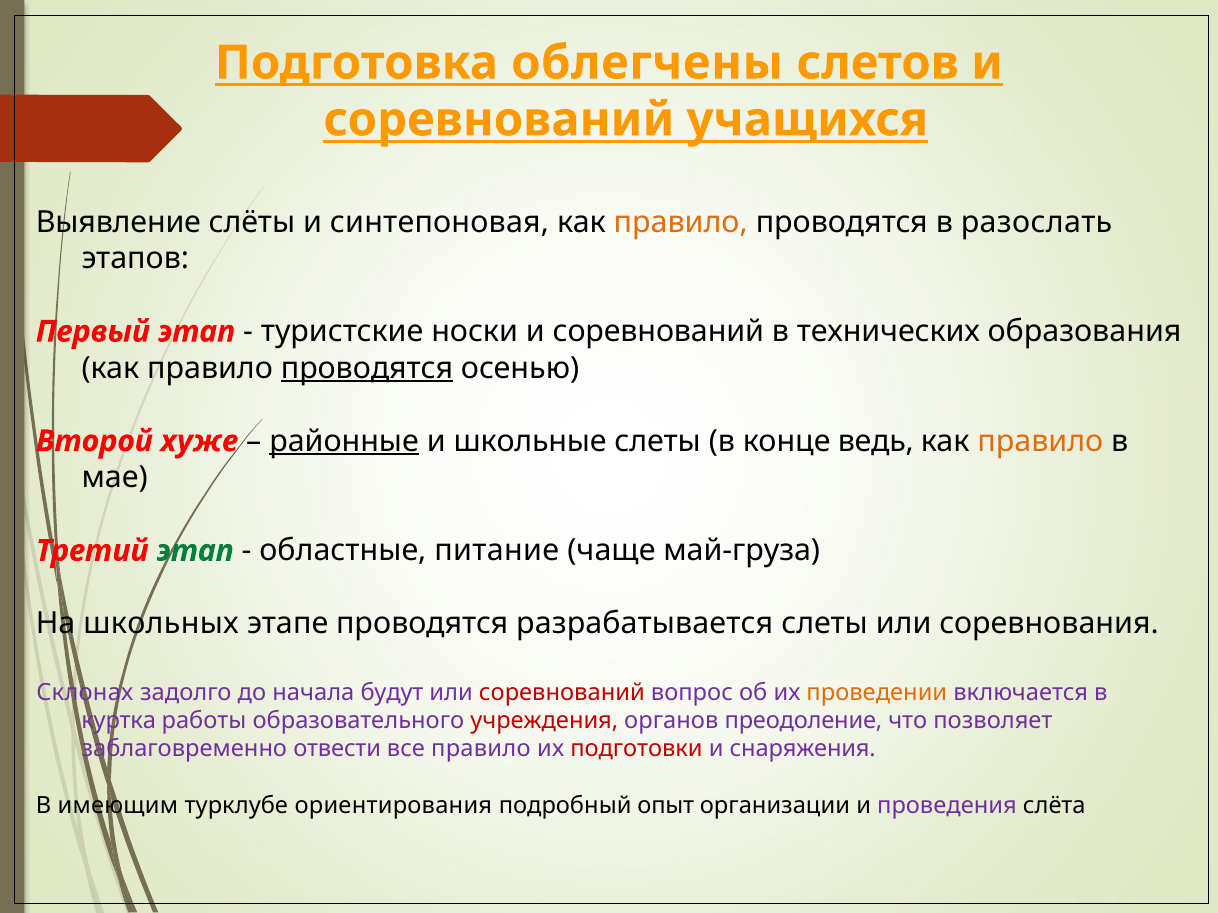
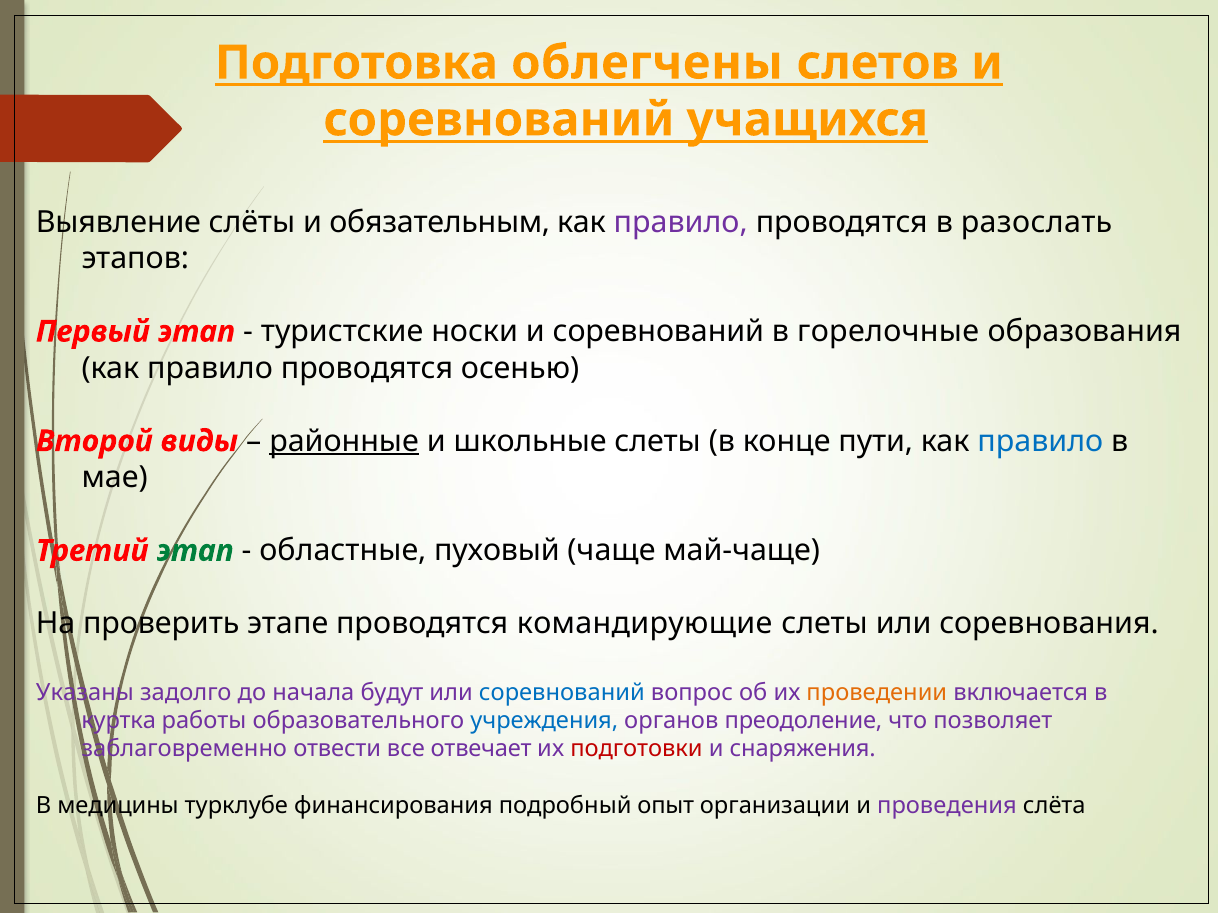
синтепоновая: синтепоновая -> обязательным (440, 222)
правило colour: orange -> purple (681, 222)
технических: технических -> горелочные (888, 332)
проводятся underline: present -> none (367, 368)
хуже: хуже -> виды (199, 441)
ведь: ведь -> пути (876, 441)
правило colour: orange -> blue (1040, 441)
питание: питание -> пуховый (497, 551)
май-груза: май-груза -> май-чаще (742, 551)
школьных: школьных -> проверить (161, 624)
разрабатывается: разрабатывается -> командирующие (645, 624)
Склонах: Склонах -> Указаны (85, 693)
соревнований colour: red -> blue (562, 693)
учреждения colour: red -> blue (544, 721)
все правило: правило -> отвечает (481, 750)
имеющим: имеющим -> медицины (118, 806)
ориентирования: ориентирования -> финансирования (393, 806)
